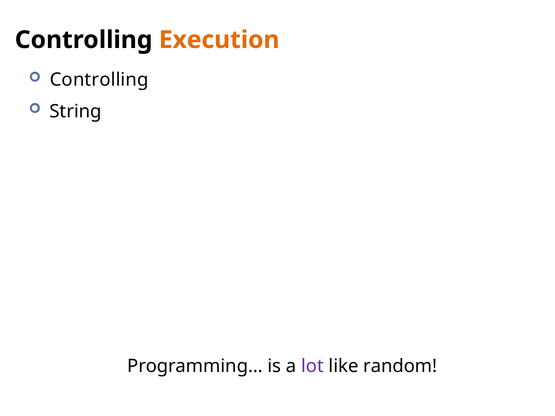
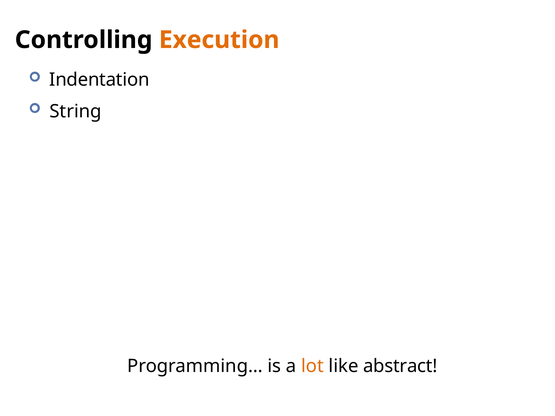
Controlling: Controlling -> Indentation (99, 80)
lot colour: purple -> orange (313, 366)
random: random -> abstract (400, 366)
